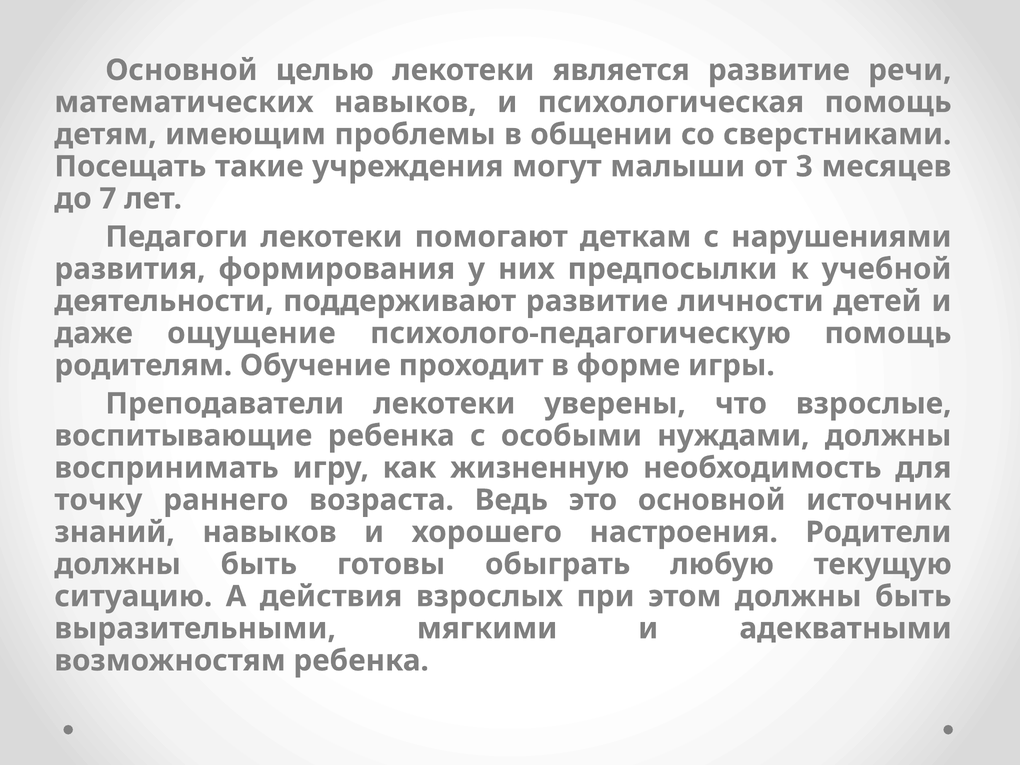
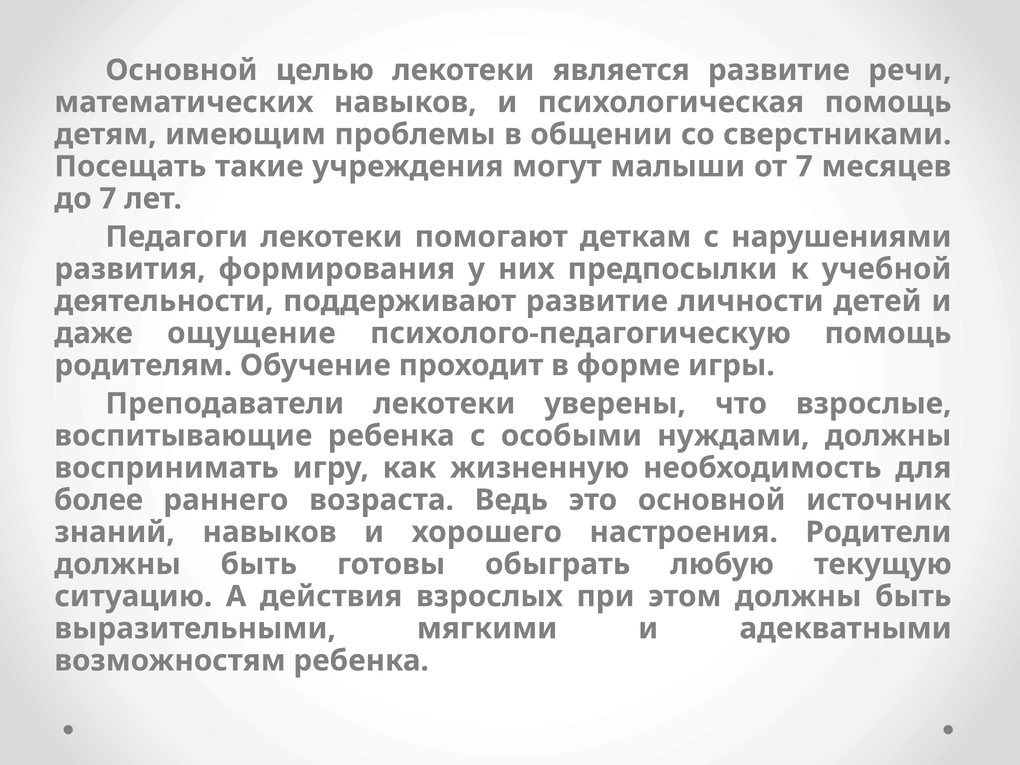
от 3: 3 -> 7 (804, 167)
точку: точку -> более (99, 500)
